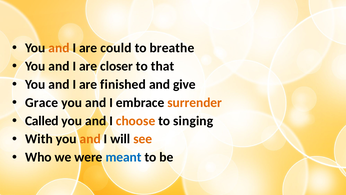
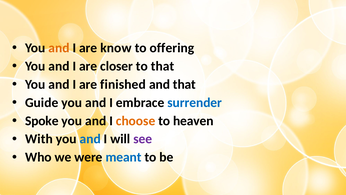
could: could -> know (116, 48)
breathe: breathe -> offering (172, 48)
and give: give -> that (184, 84)
Grace: Grace -> Guide (42, 102)
surrender colour: orange -> blue (195, 102)
Called: Called -> Spoke (42, 121)
singing: singing -> heaven (193, 121)
and colour: orange -> blue (90, 139)
see colour: orange -> purple (143, 139)
